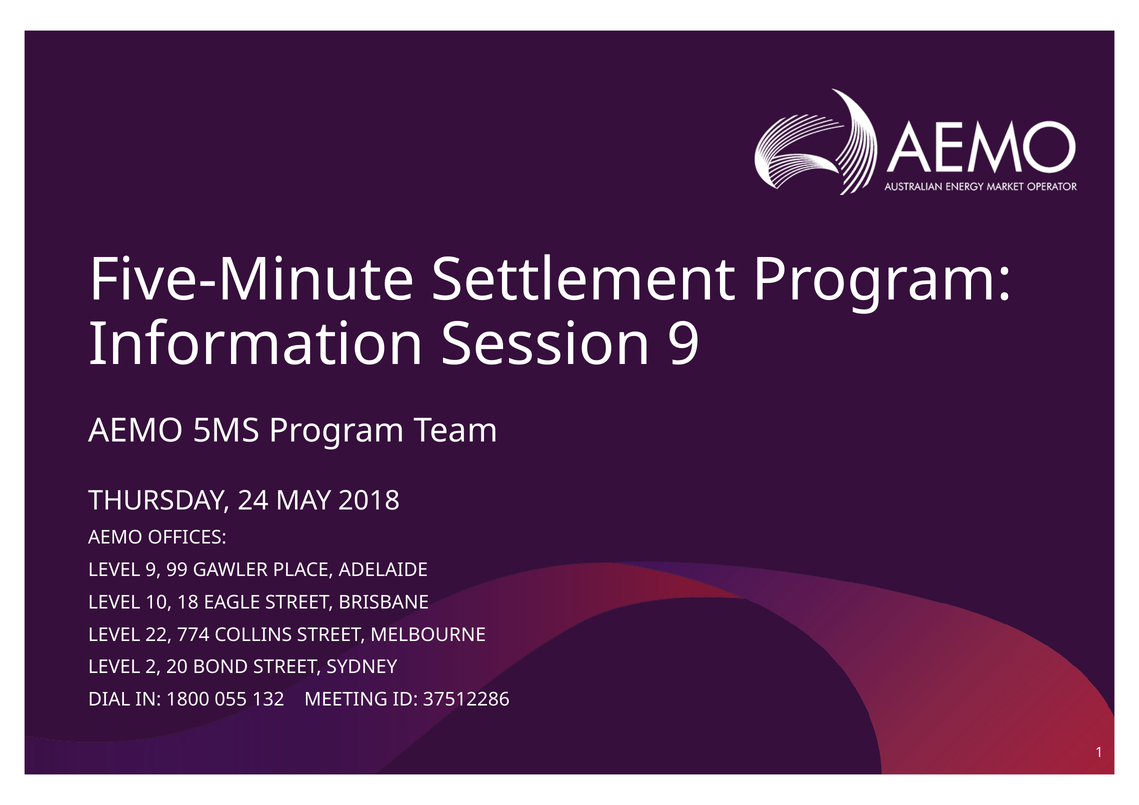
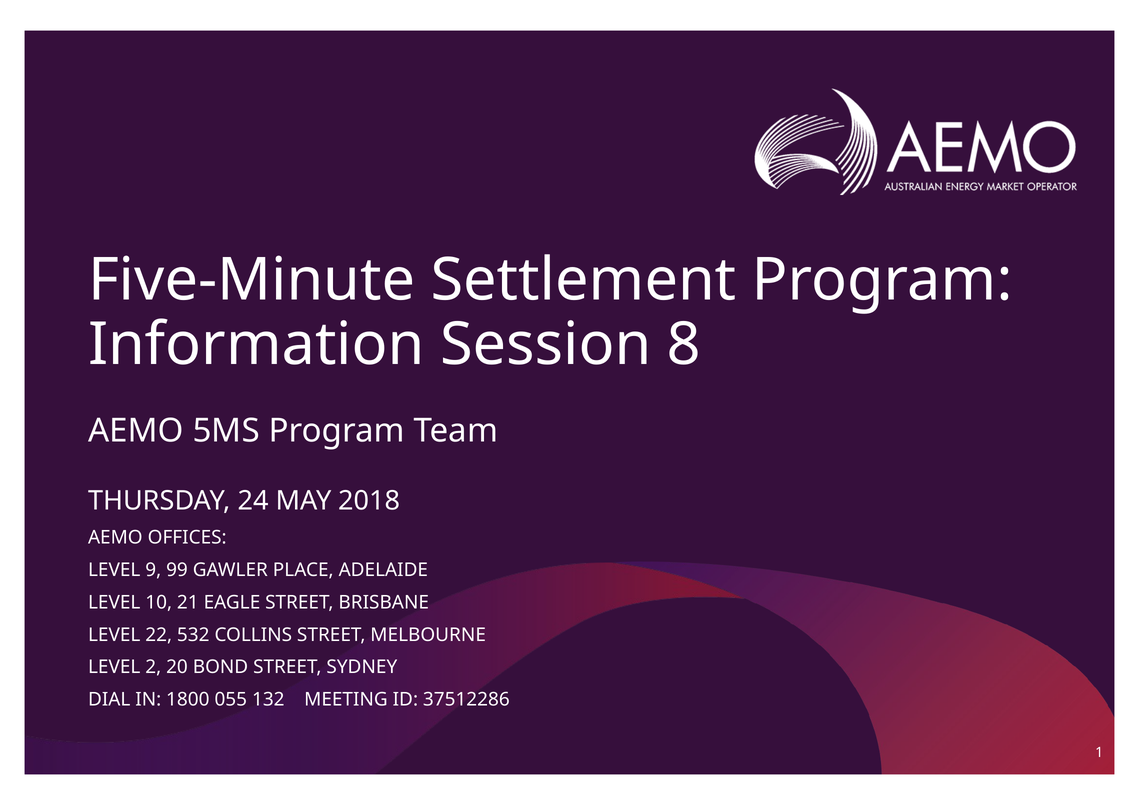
Session 9: 9 -> 8 (684, 345)
18: 18 -> 21 (188, 603)
774: 774 -> 532 (193, 635)
